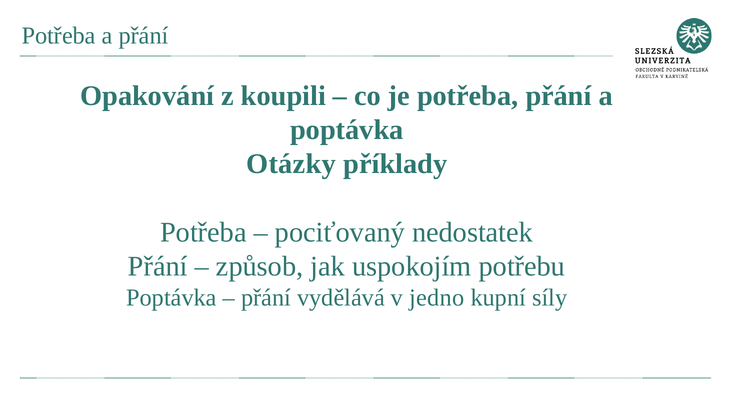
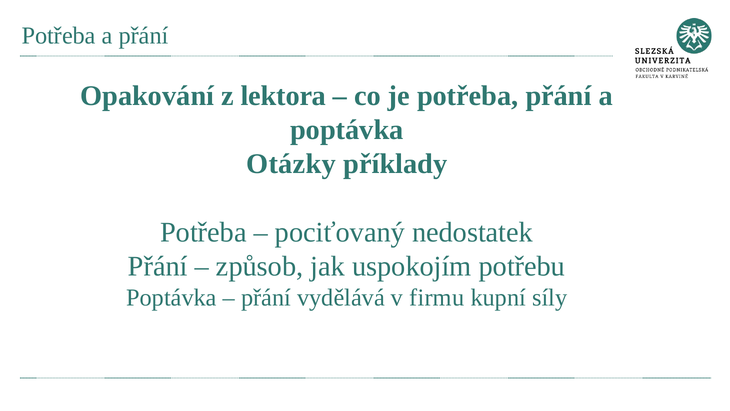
koupili: koupili -> lektora (283, 96)
jedno: jedno -> firmu (437, 298)
